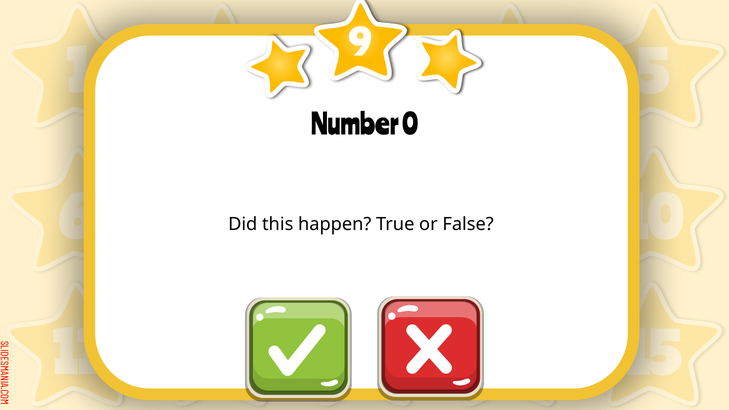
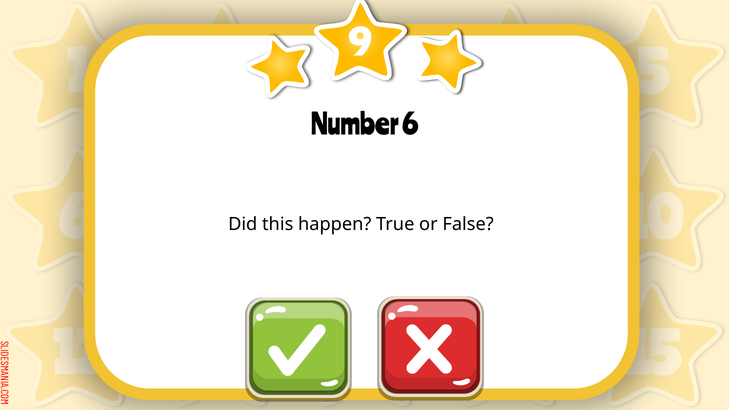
0: 0 -> 6 (410, 125)
